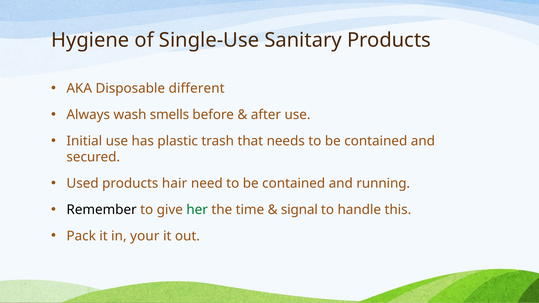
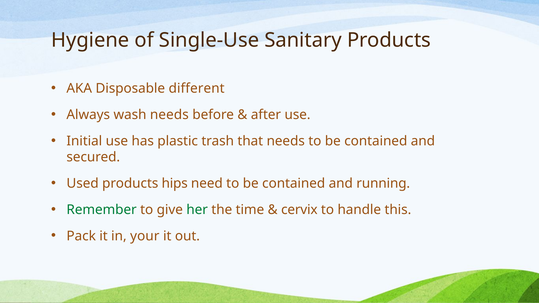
wash smells: smells -> needs (169, 115)
hair: hair -> hips (175, 184)
Remember colour: black -> green (102, 210)
signal: signal -> cervix (299, 210)
